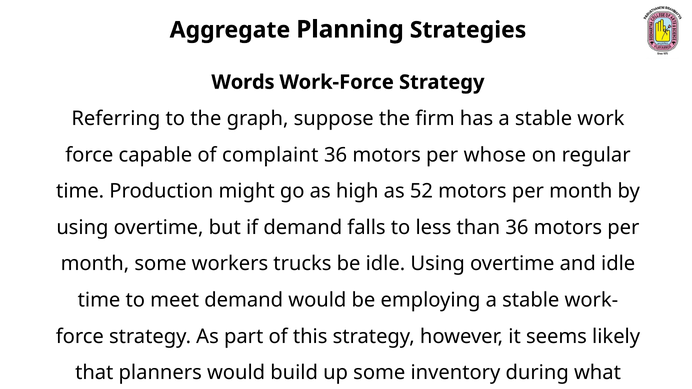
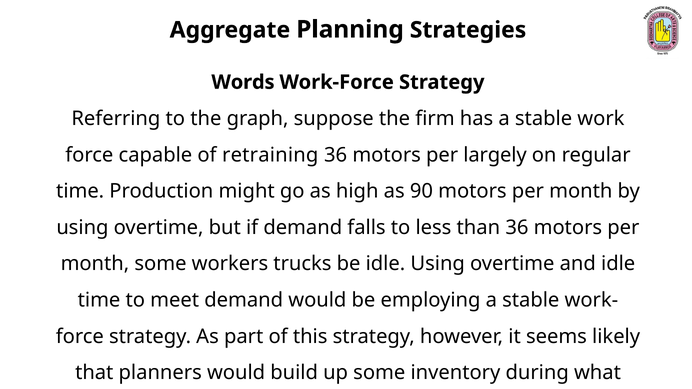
complaint: complaint -> retraining (270, 155)
whose: whose -> largely (495, 155)
52: 52 -> 90 (421, 191)
